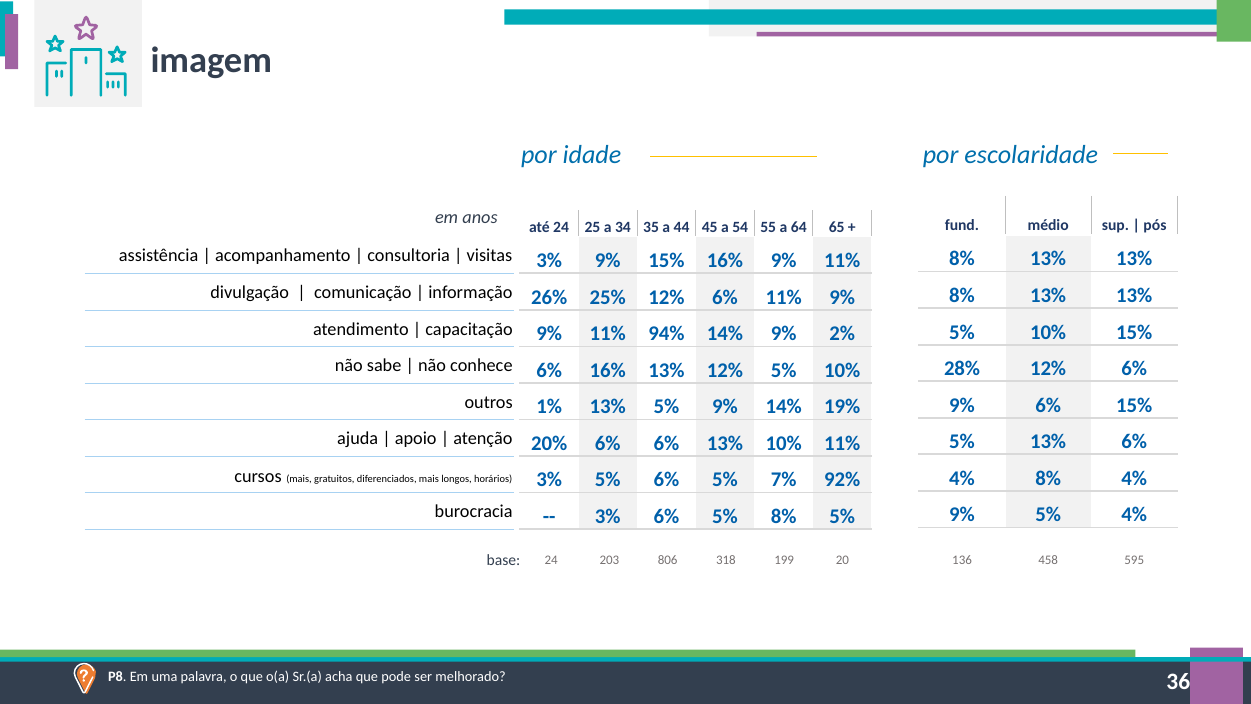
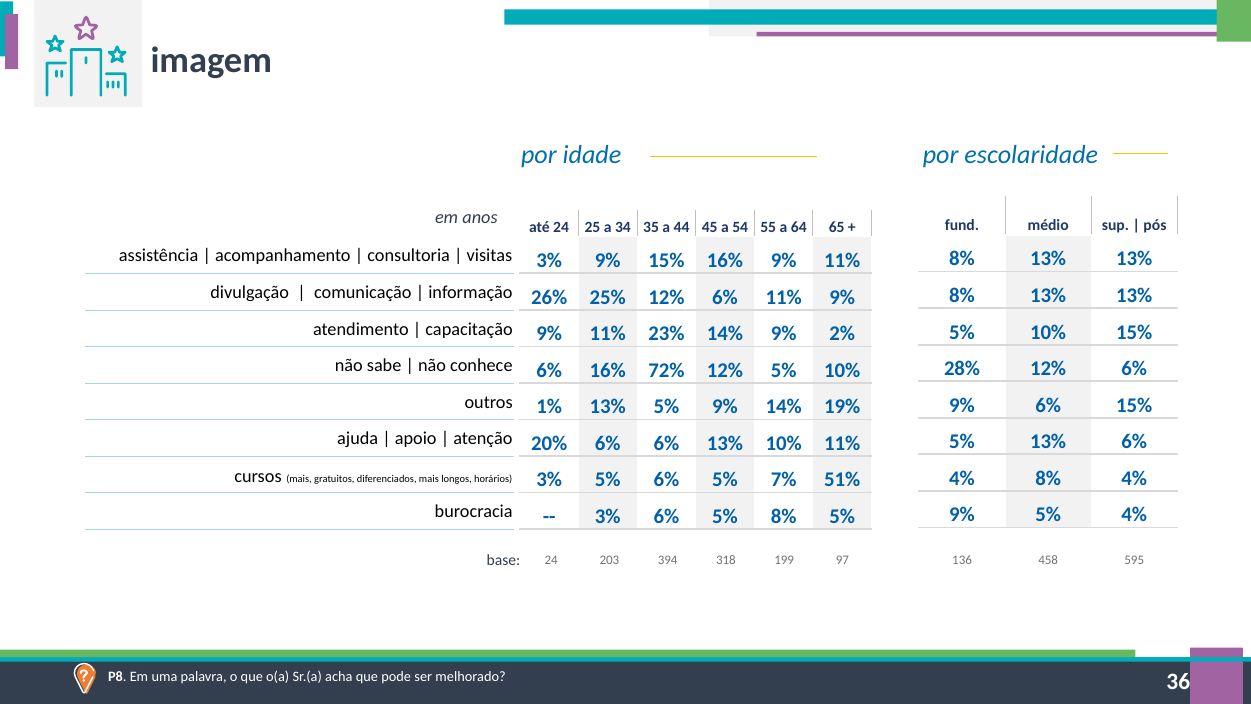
94%: 94% -> 23% (666, 334)
16% 13%: 13% -> 72% (666, 370)
92%: 92% -> 51% (842, 480)
806: 806 -> 394 (668, 560)
20: 20 -> 97 (842, 560)
